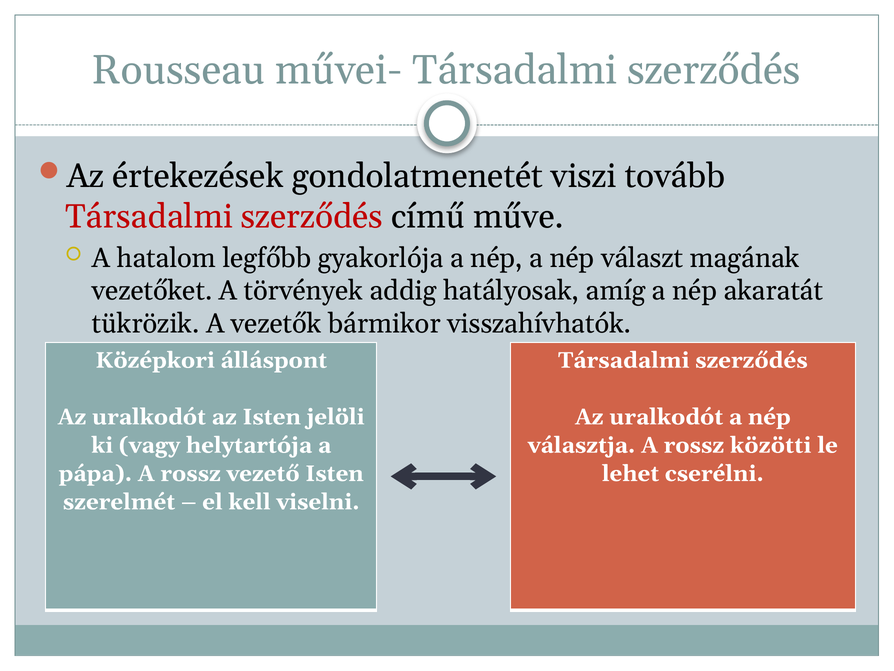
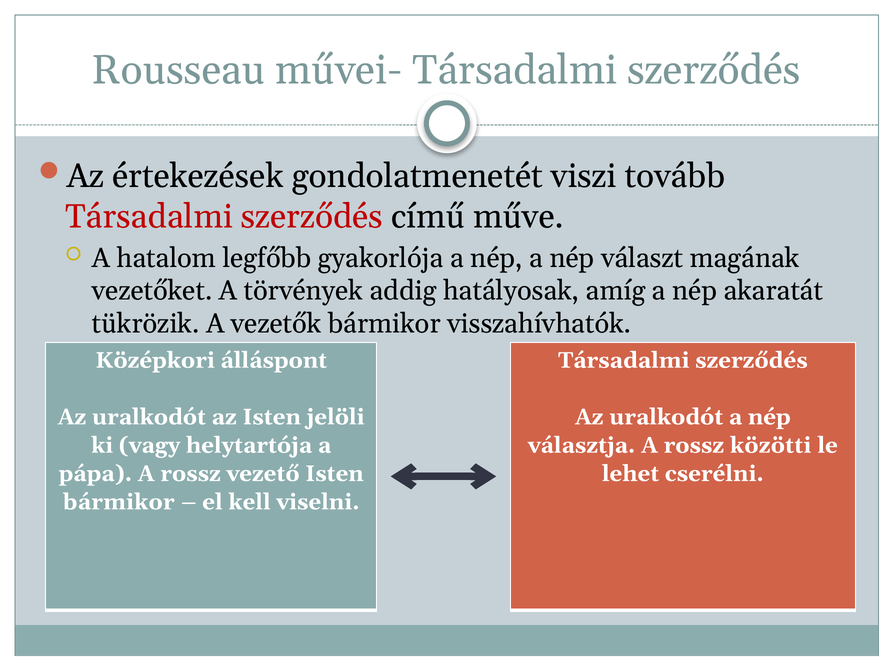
szerelmét: szerelmét -> bármikor (119, 502)
